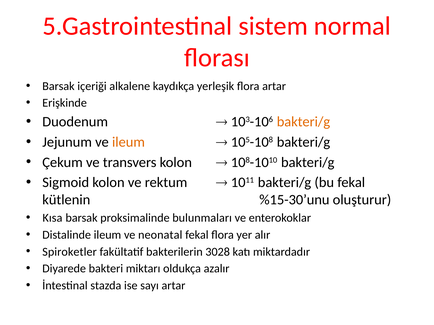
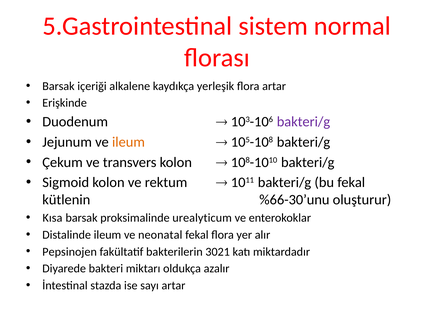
bakteri/g colour: orange -> purple (303, 122)
%15-30’unu: %15-30’unu -> %66-30’unu (294, 200)
bulunmaları: bulunmaları -> urealyticum (202, 218)
Spiroketler: Spiroketler -> Pepsinojen (70, 252)
3028: 3028 -> 3021 (218, 252)
